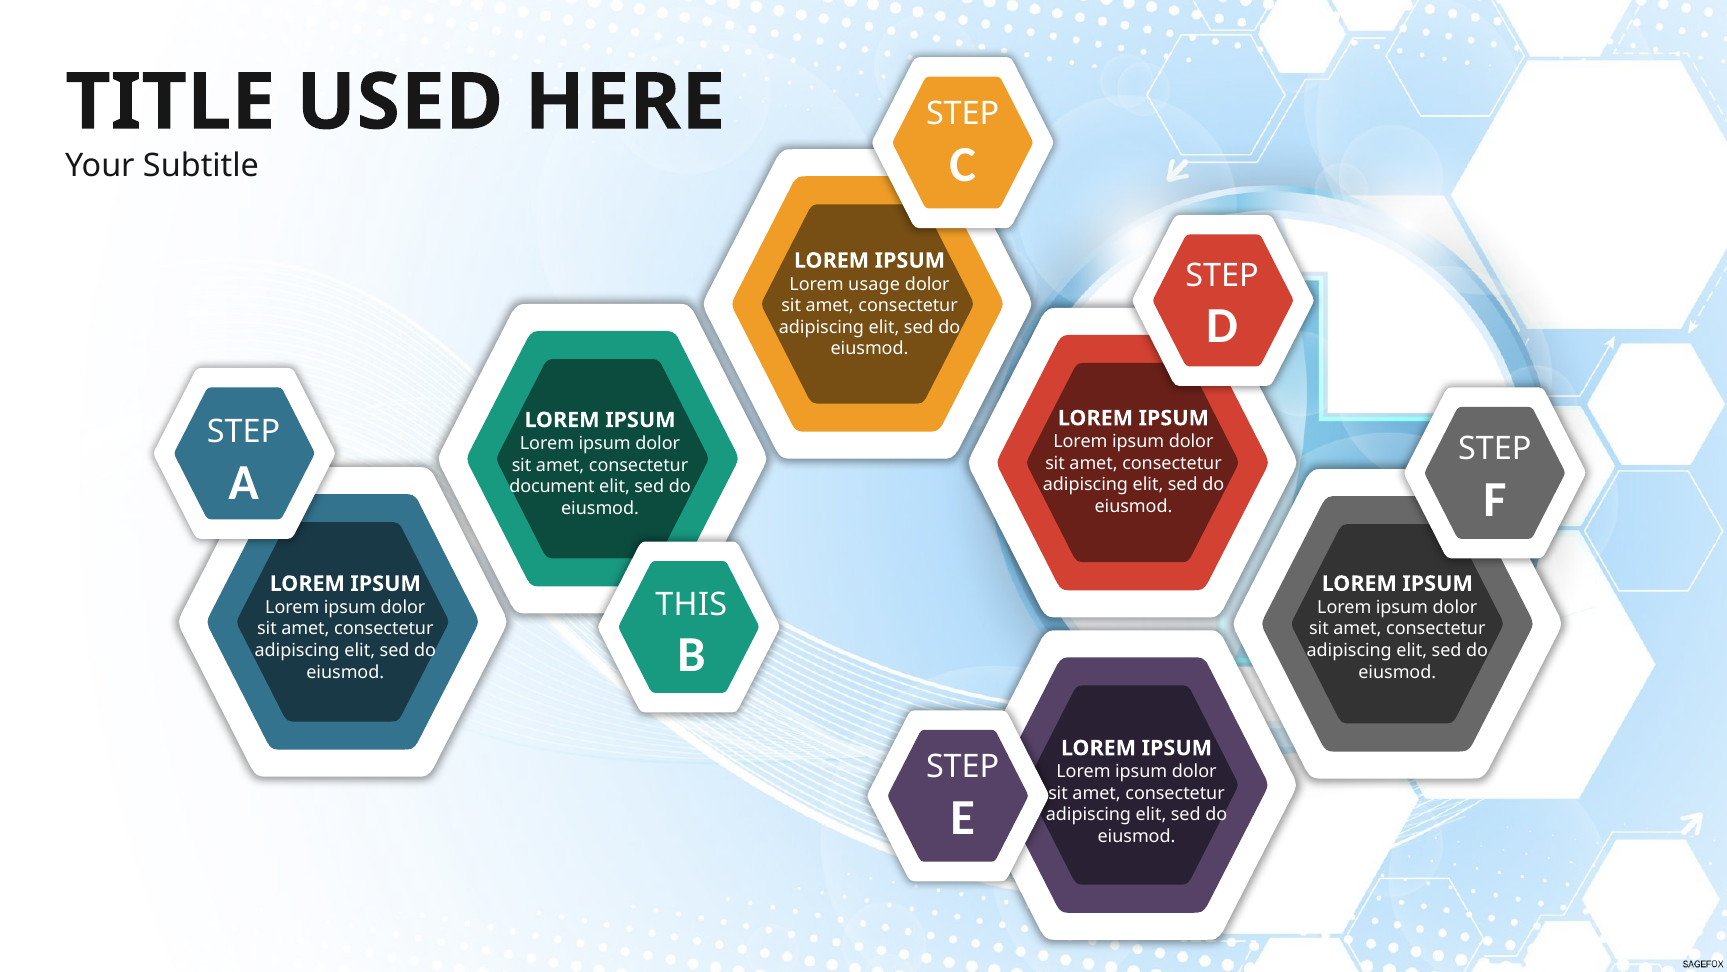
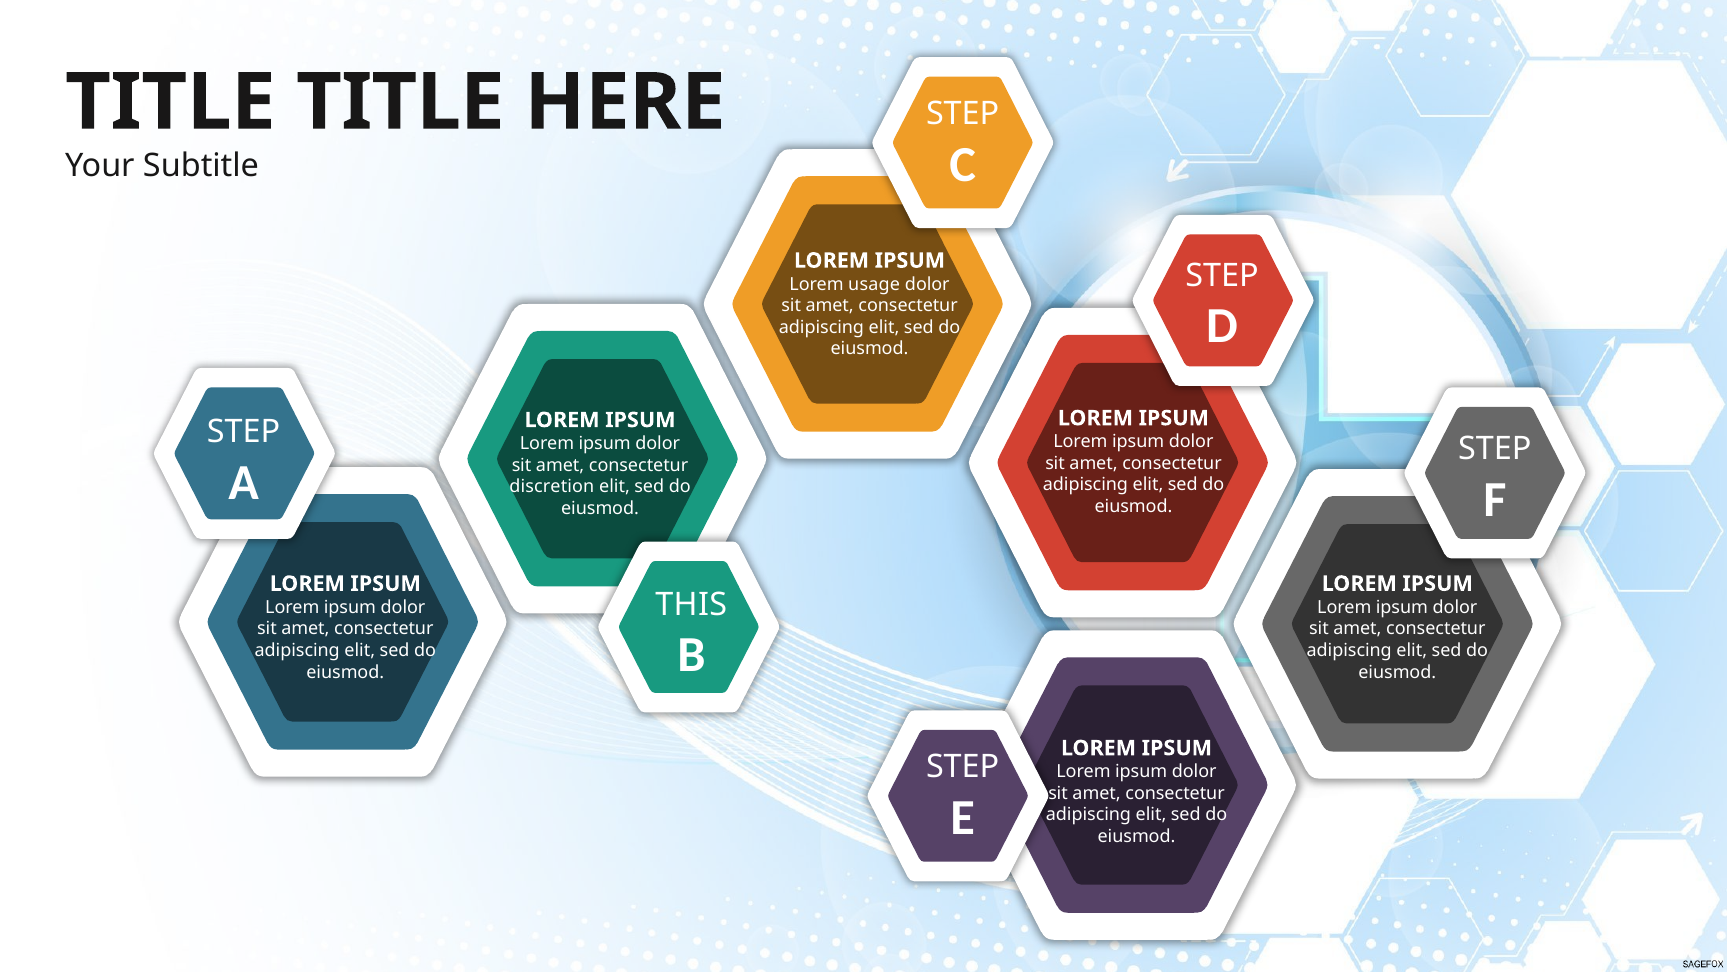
USED: USED -> TITLE (400, 102)
document: document -> discretion (552, 487)
